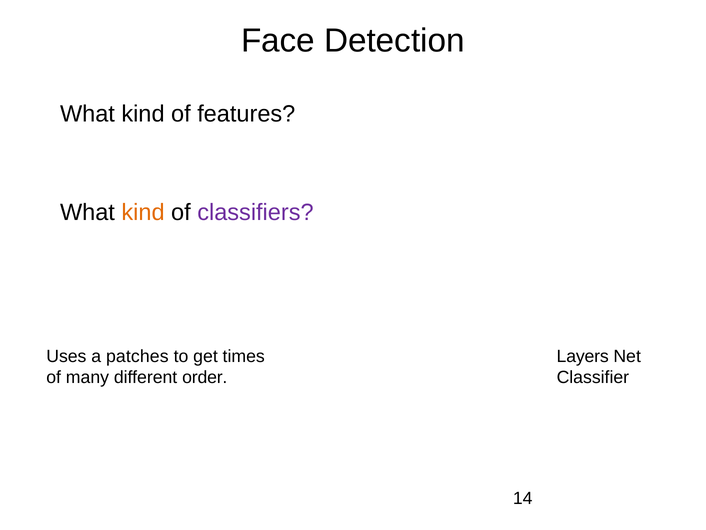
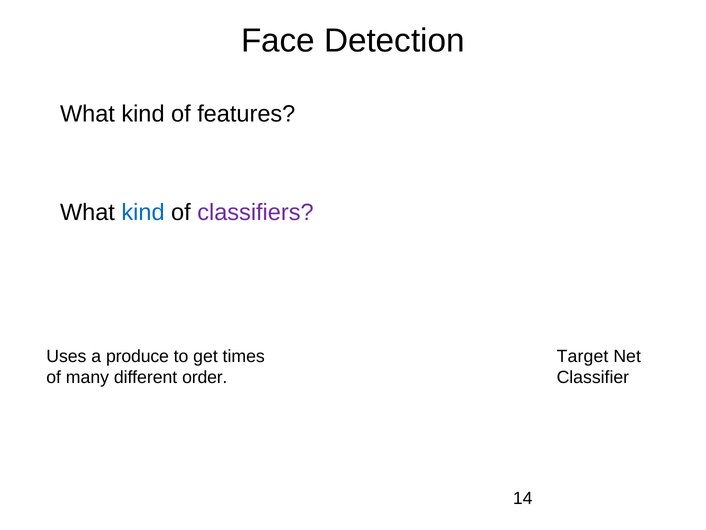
kind colour: orange -> blue (143, 213)
patches: patches -> produce (137, 356)
Layers: Layers -> Target (582, 356)
